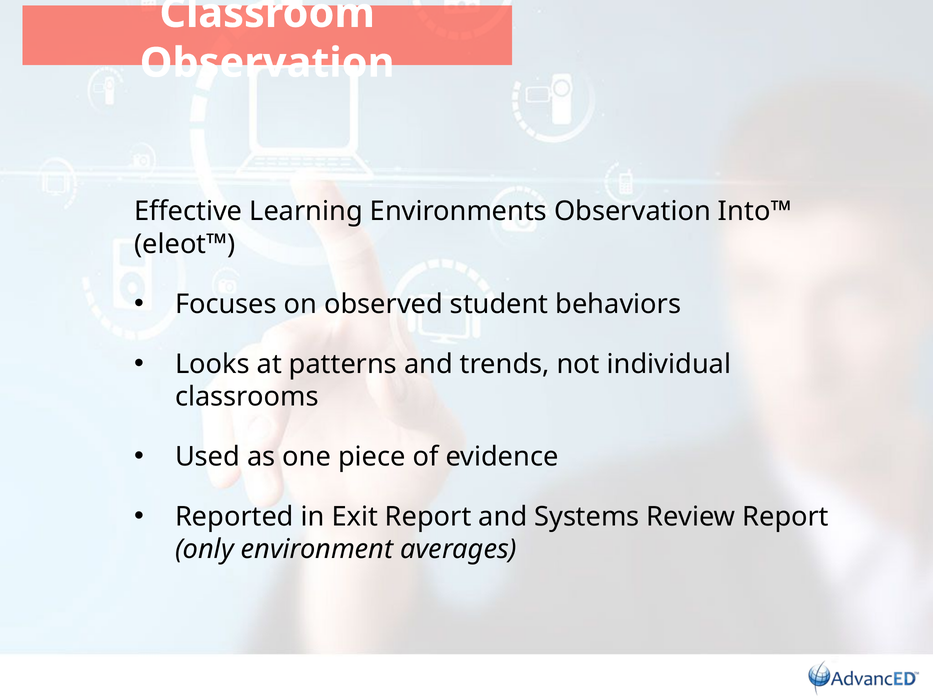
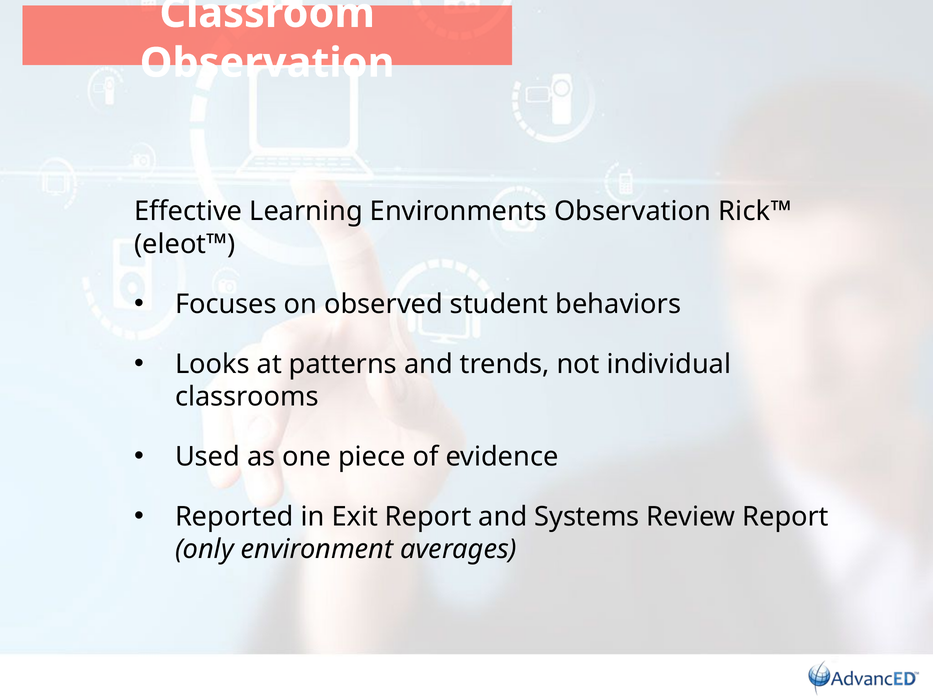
Into™: Into™ -> Rick™ (755, 211)
